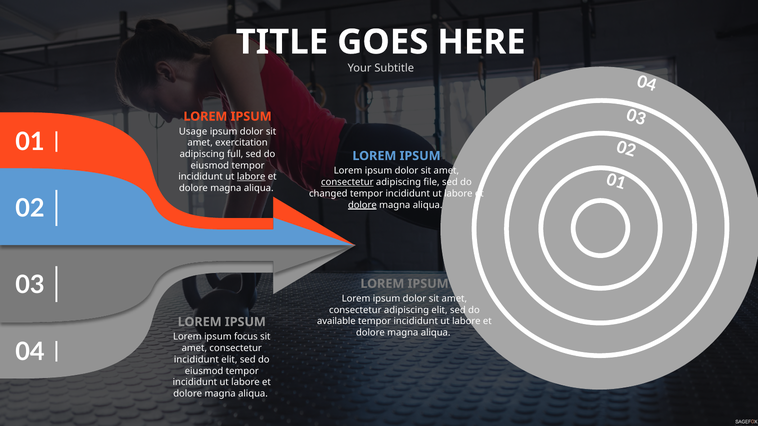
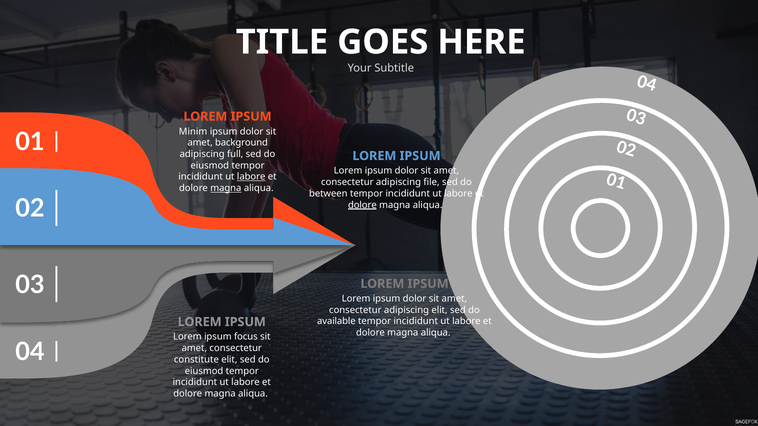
Usage: Usage -> Minim (193, 132)
exercitation: exercitation -> background (241, 143)
consectetur underline: present -> none (347, 182)
magna underline: none -> present (226, 188)
changed: changed -> between (328, 194)
incididunt: incididunt -> constitute (196, 360)
